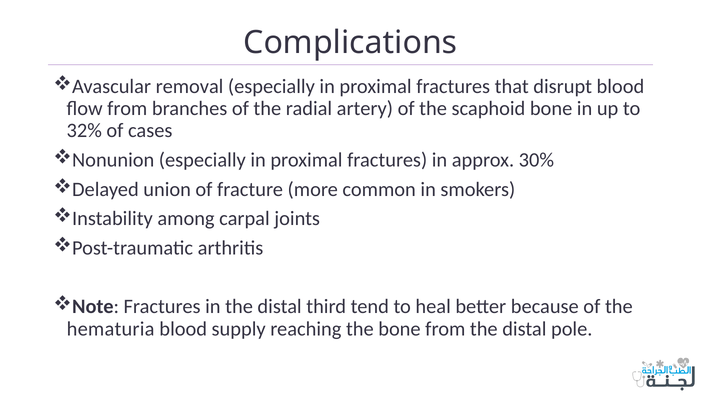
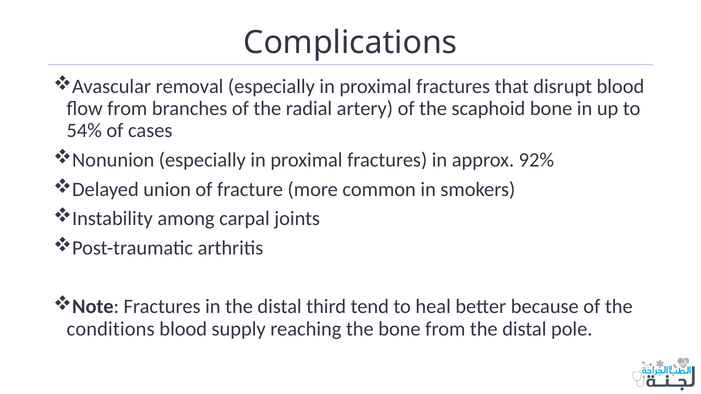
32%: 32% -> 54% (84, 131)
30%: 30% -> 92% (536, 160)
hematuria: hematuria -> conditions (111, 329)
